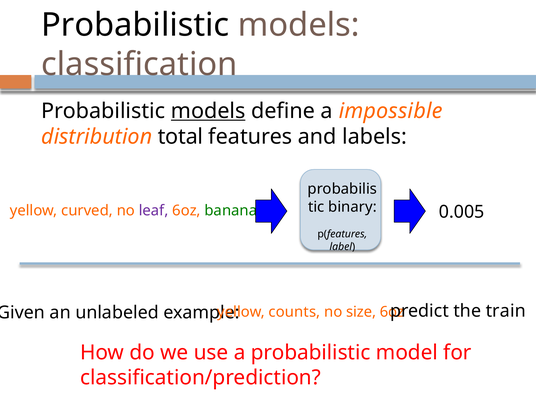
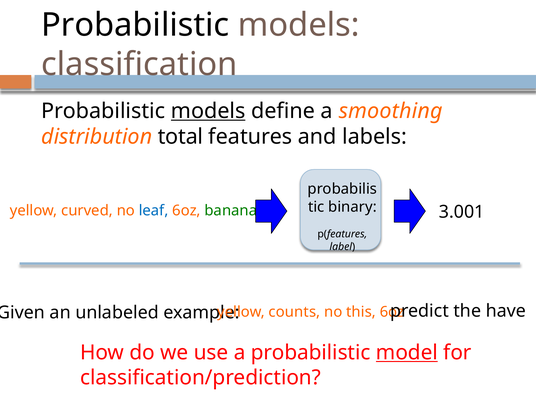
impossible: impossible -> smoothing (391, 111)
leaf colour: purple -> blue (154, 211)
0.005: 0.005 -> 3.001 (462, 212)
train: train -> have (506, 311)
size: size -> this (361, 312)
model underline: none -> present (407, 353)
